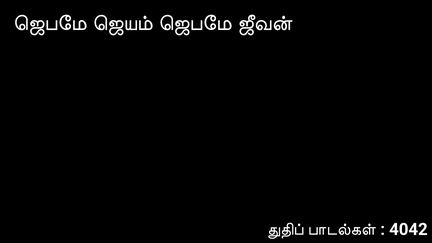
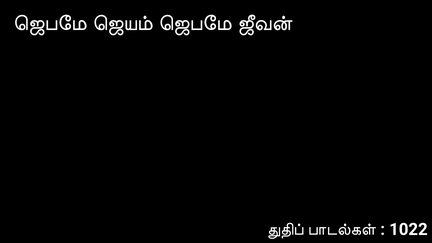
4042: 4042 -> 1022 (408, 229)
